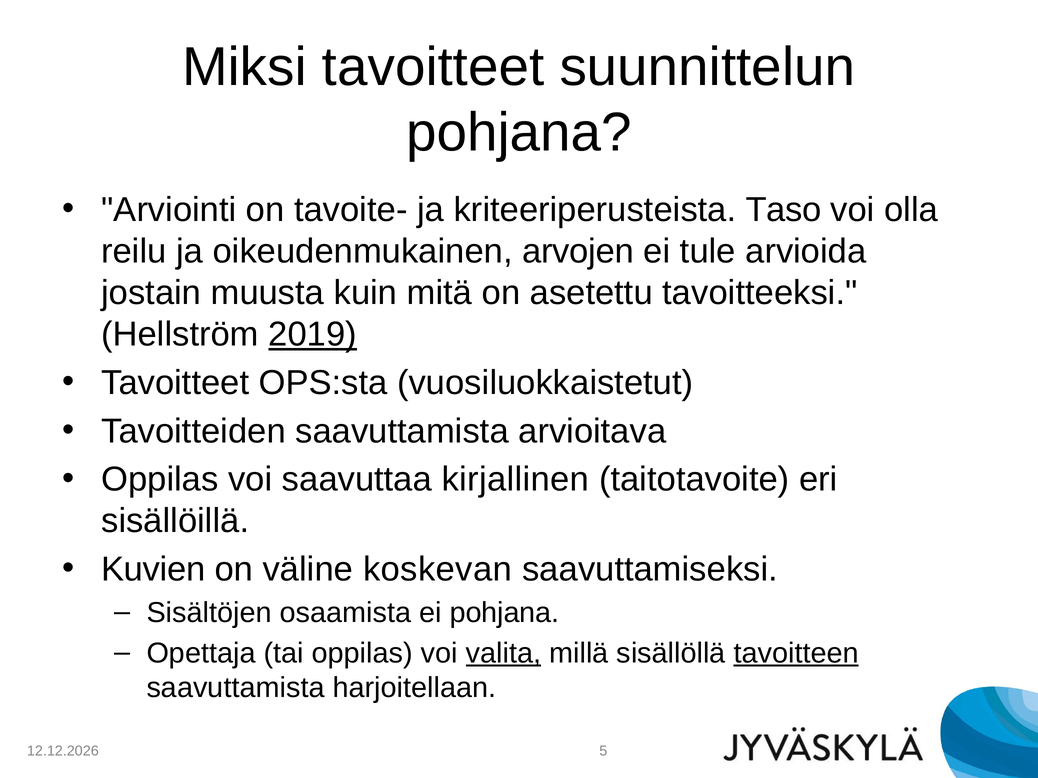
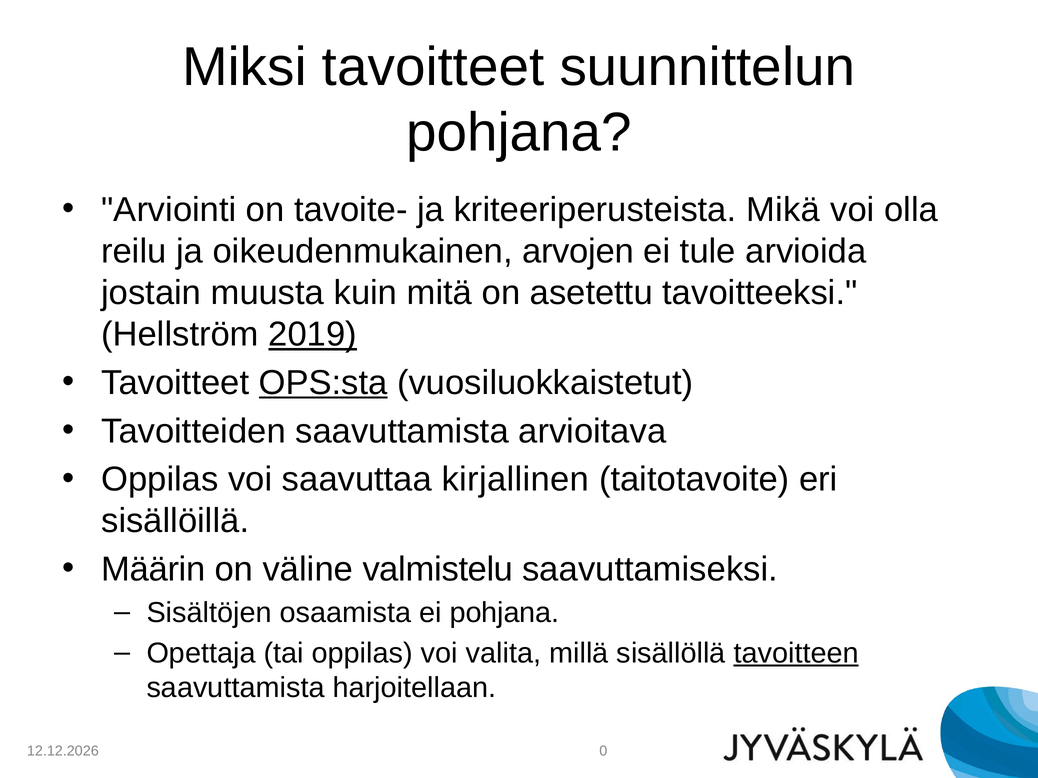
Taso: Taso -> Mikä (783, 210)
OPS:sta underline: none -> present (323, 383)
Kuvien: Kuvien -> Määrin (153, 570)
koskevan: koskevan -> valmistelu (438, 570)
valita underline: present -> none (503, 654)
5: 5 -> 0 (603, 752)
